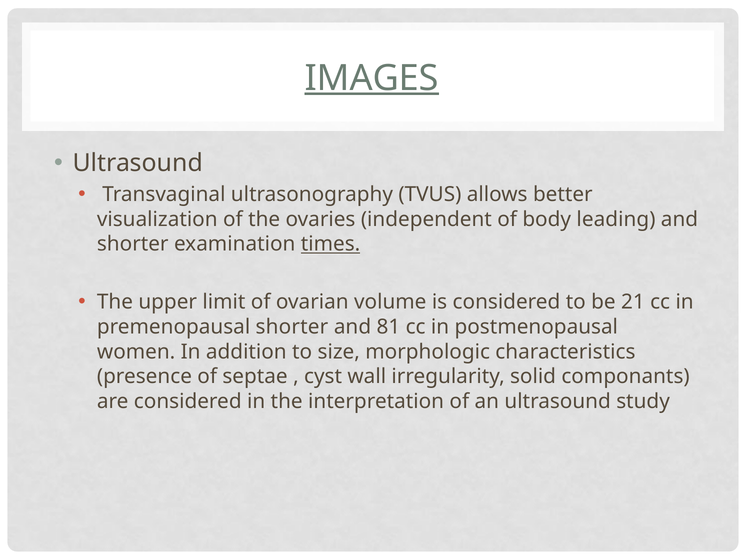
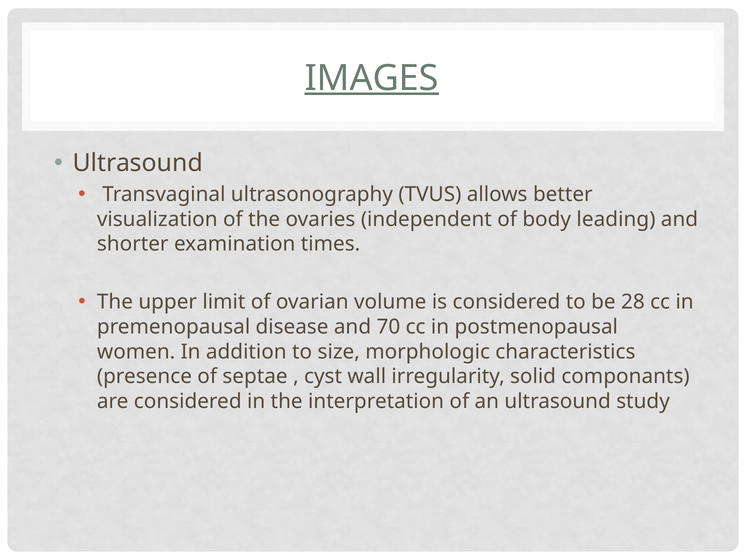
times underline: present -> none (331, 244)
21: 21 -> 28 (633, 302)
premenopausal shorter: shorter -> disease (292, 327)
81: 81 -> 70 (388, 327)
